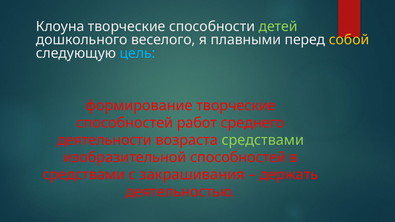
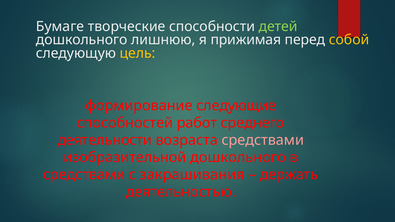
Клоуна: Клоуна -> Бумаге (60, 26)
веселого: веселого -> лишнюю (163, 40)
плавными: плавными -> прижимая (246, 40)
цель colour: light blue -> yellow (137, 53)
формирование творческие: творческие -> следующие (236, 106)
средствами colour: light green -> pink (263, 140)
изобразительной способностей: способностей -> дошкольного (238, 157)
